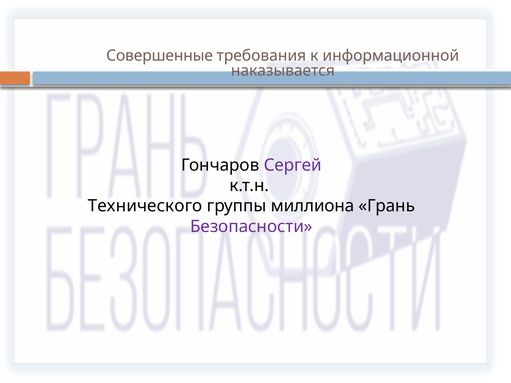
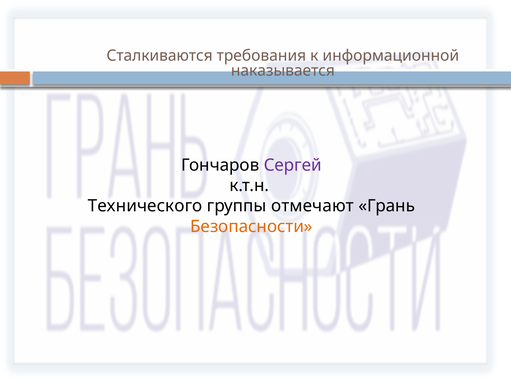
Совершенные: Совершенные -> Сталкиваются (160, 56)
миллиона: миллиона -> отмечают (312, 206)
Безопасности colour: purple -> orange (251, 227)
